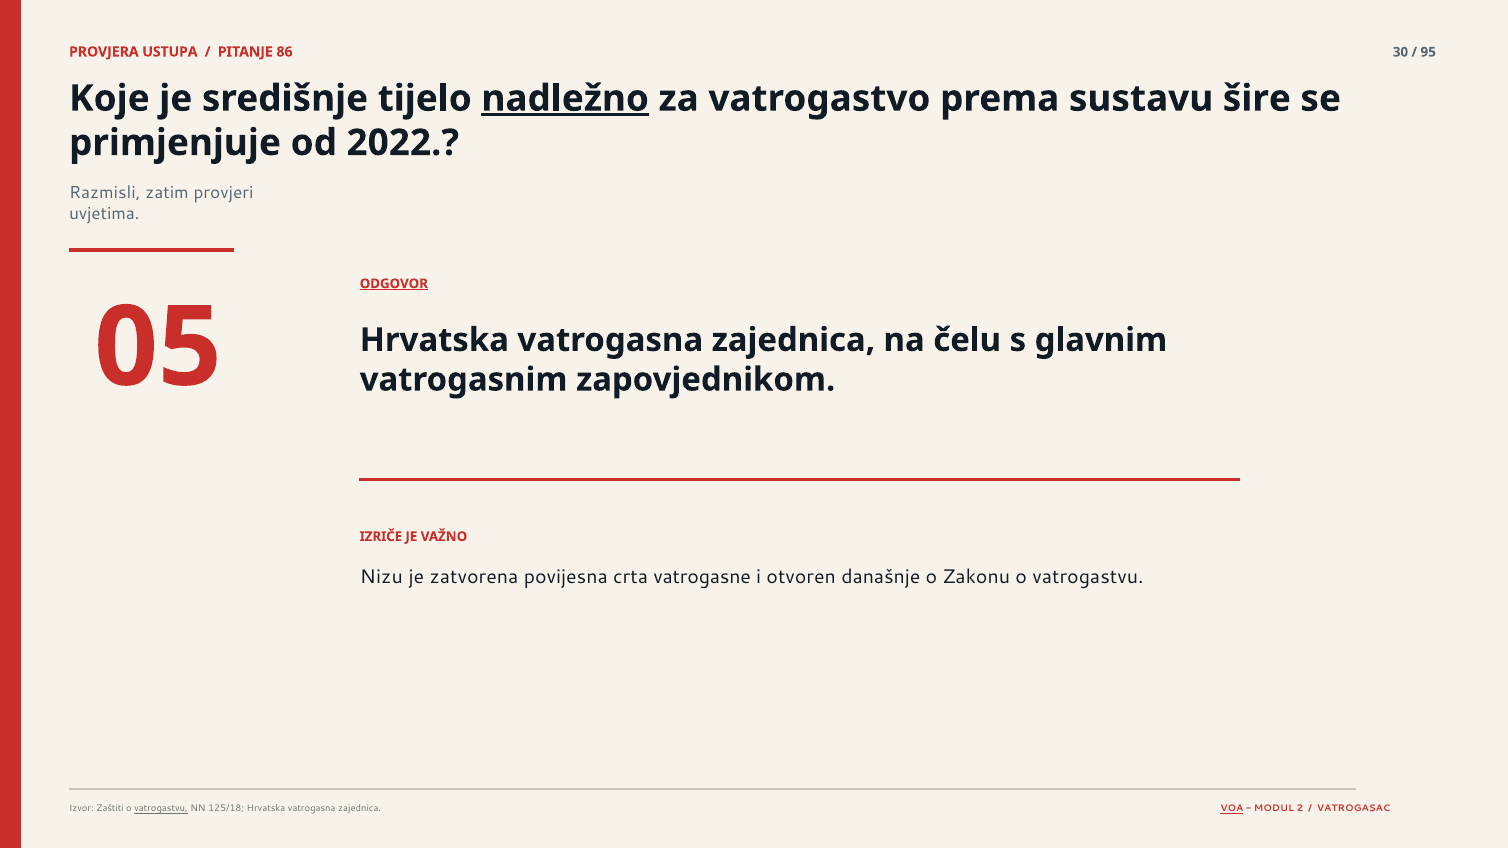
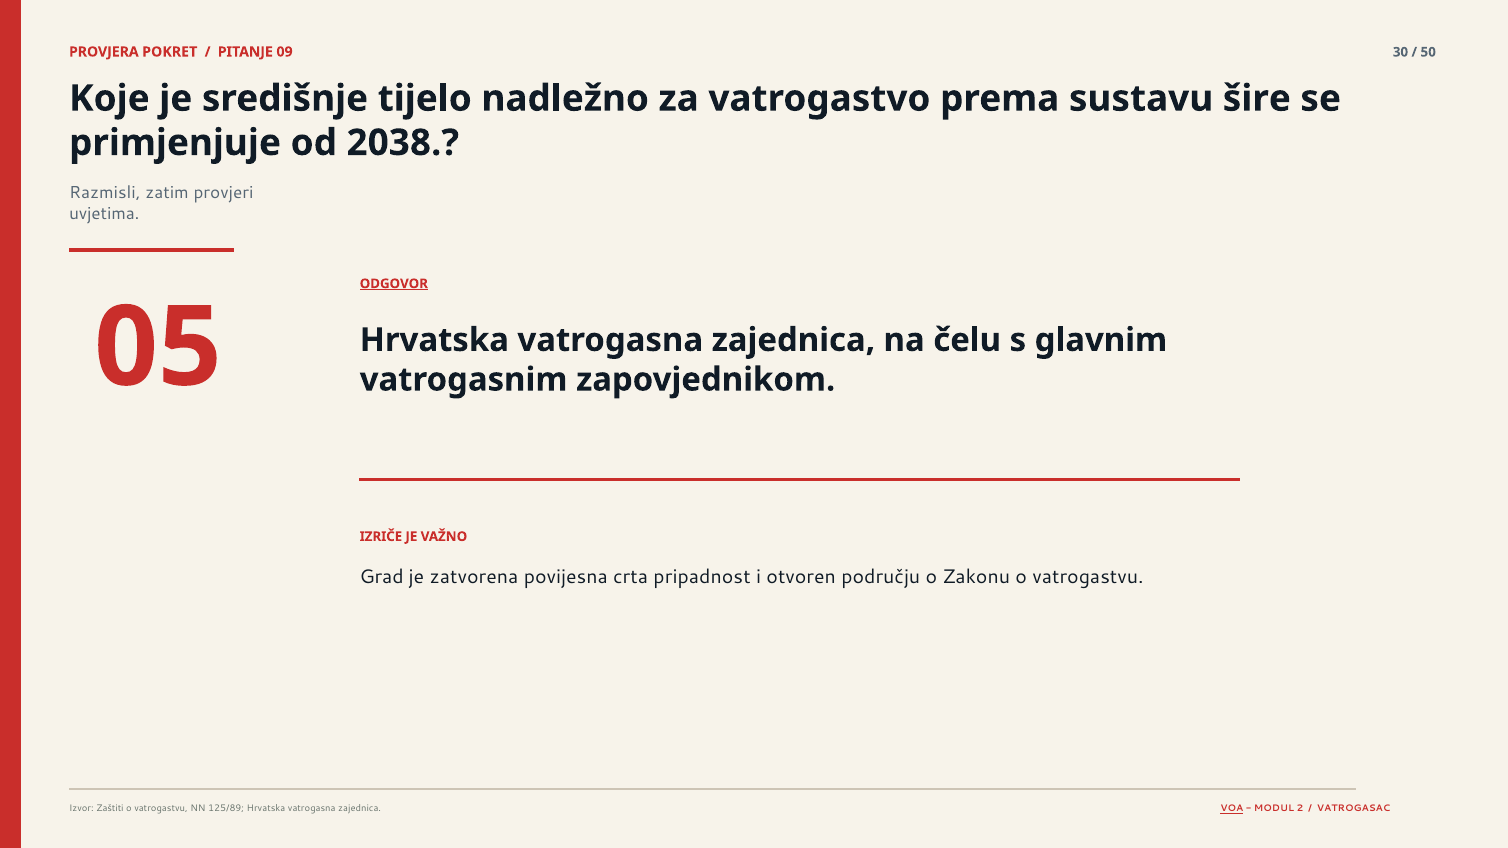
USTUPA: USTUPA -> POKRET (170, 52)
86: 86 -> 09 (285, 52)
95: 95 -> 50 (1428, 52)
nadležno underline: present -> none (565, 99)
2022: 2022 -> 2038 (403, 143)
Nizu: Nizu -> Grad (382, 577)
vatrogasne: vatrogasne -> pripadnost (702, 577)
današnje: današnje -> području (881, 577)
vatrogastvu underline: present -> none (161, 809)
125/18: 125/18 -> 125/89 (226, 809)
